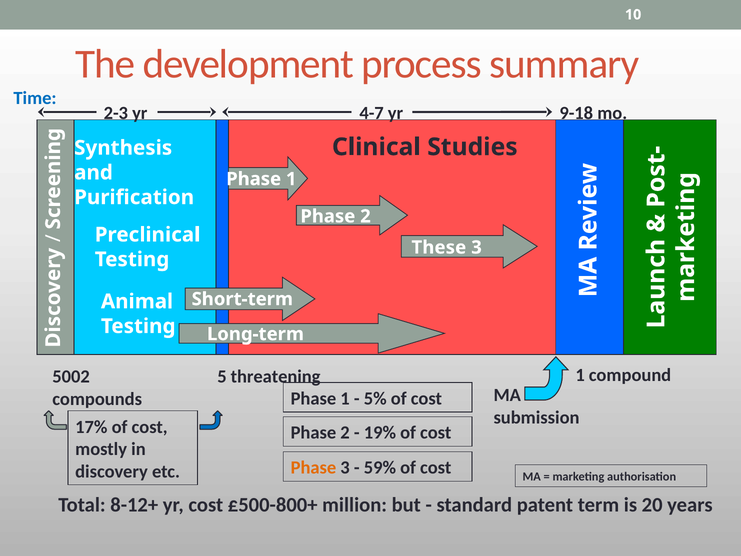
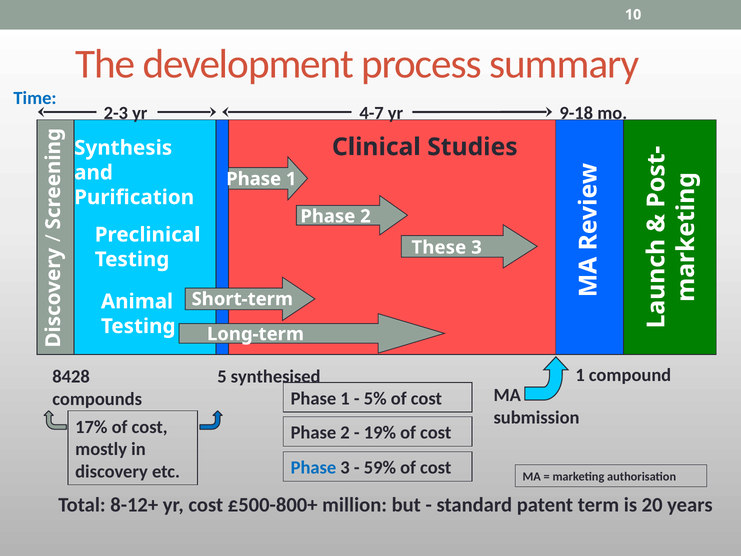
5002: 5002 -> 8428 (71, 377)
threatening: threatening -> synthesised (276, 377)
Phase colour: orange -> blue (313, 468)
